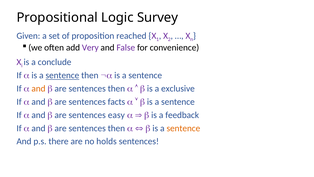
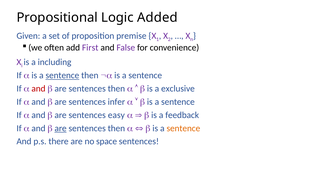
Survey: Survey -> Added (157, 18)
reached: reached -> premise (131, 36)
Very: Very -> First (90, 48)
conclude: conclude -> including (55, 62)
and colour: orange -> red (38, 88)
facts: facts -> infer (116, 102)
are underline: none -> present (61, 128)
holds: holds -> space (107, 141)
